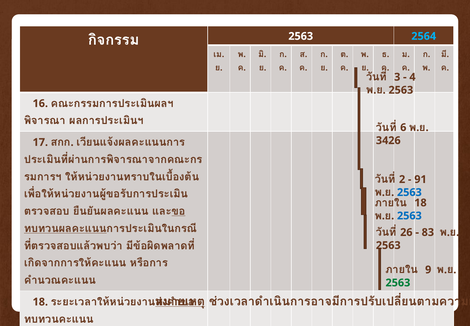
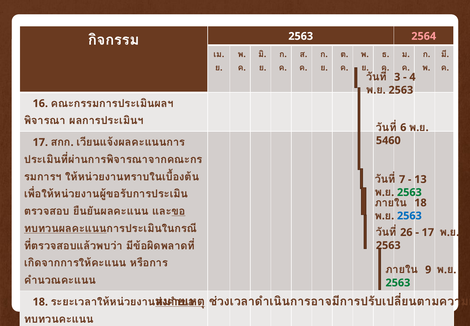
2564 colour: light blue -> pink (424, 36)
3426: 3426 -> 5460 (388, 140)
2: 2 -> 7 (402, 179)
91: 91 -> 13 (420, 179)
2563 colour: blue -> green (409, 192)
83: 83 -> 17 (428, 232)
